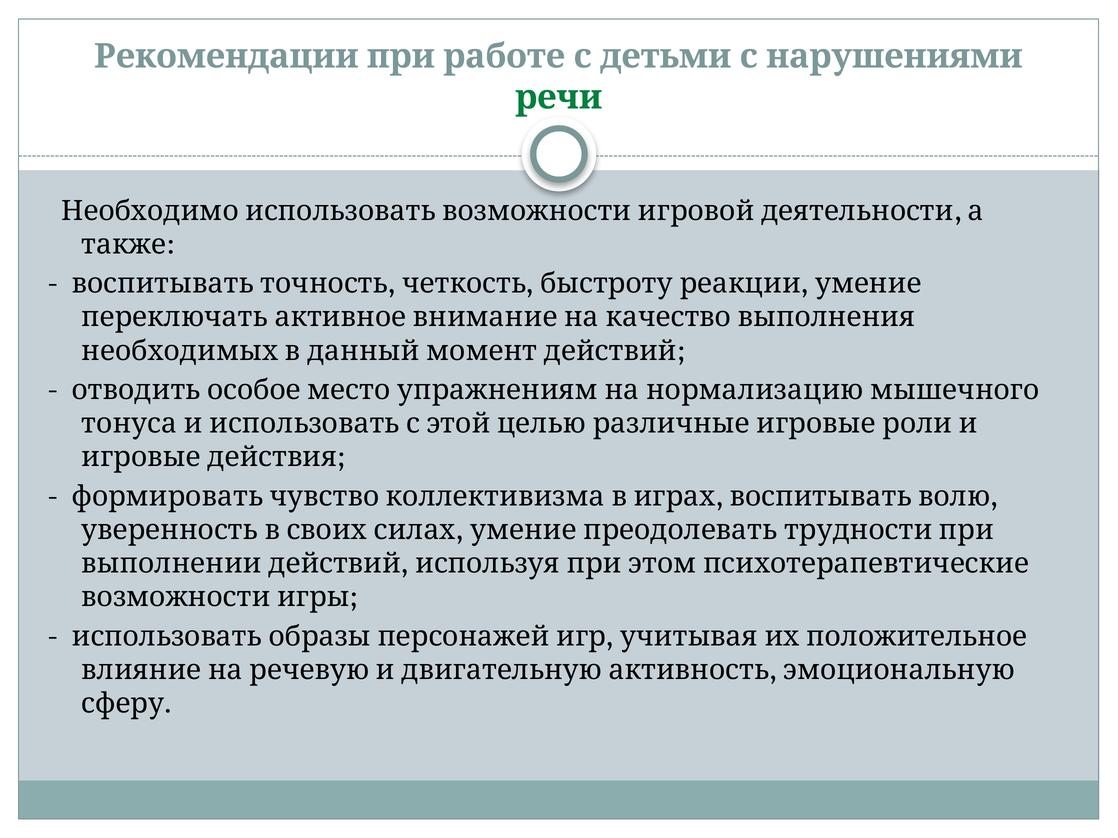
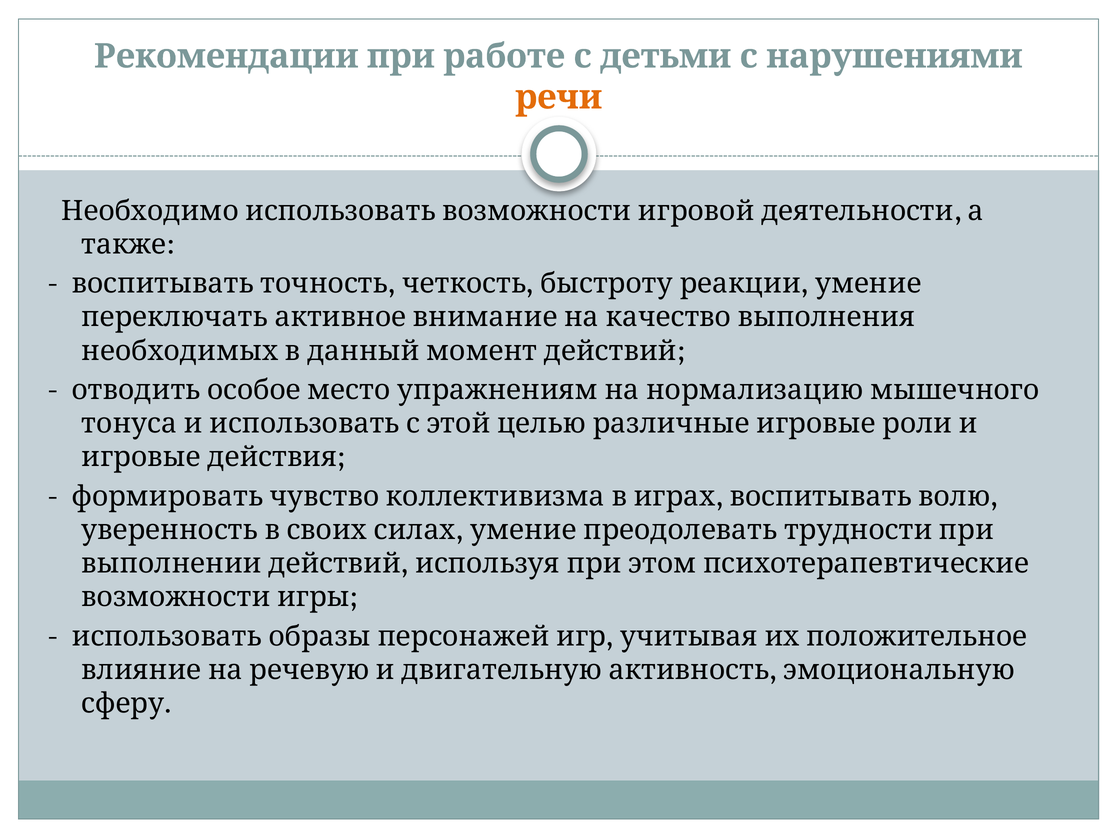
речи colour: green -> orange (559, 97)
